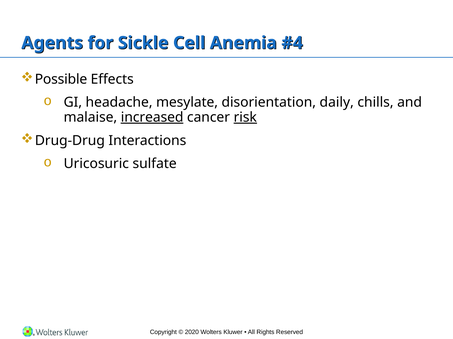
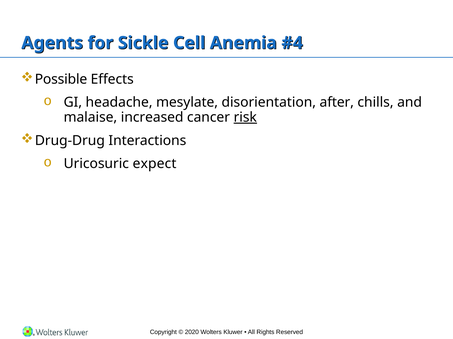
daily: daily -> after (337, 103)
increased underline: present -> none (152, 118)
sulfate: sulfate -> expect (155, 164)
